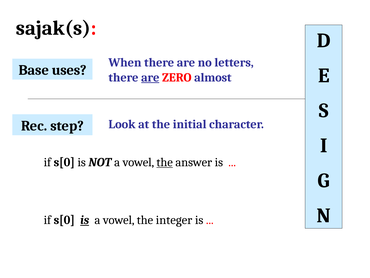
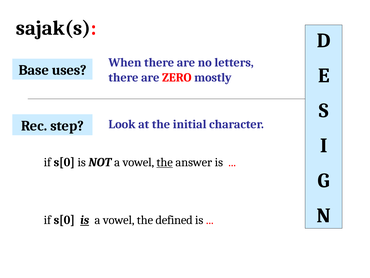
are underline: present -> none (150, 77)
almost: almost -> mostly (213, 77)
integer: integer -> defined (174, 220)
